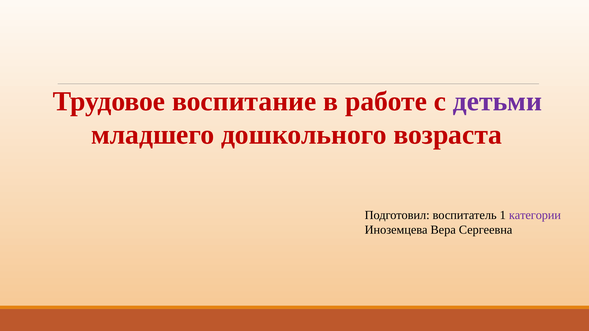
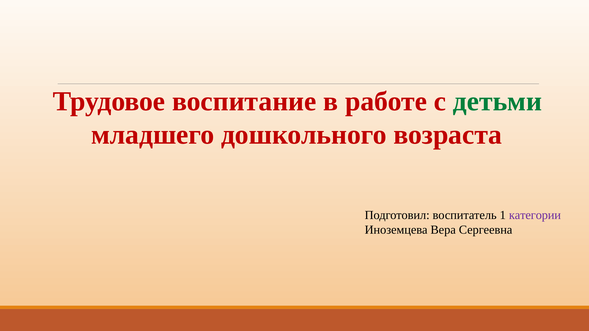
детьми colour: purple -> green (498, 102)
